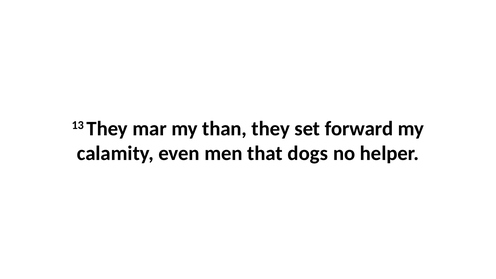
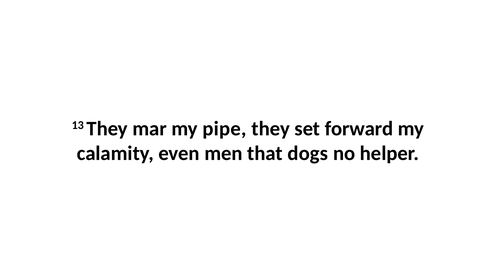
than: than -> pipe (225, 129)
